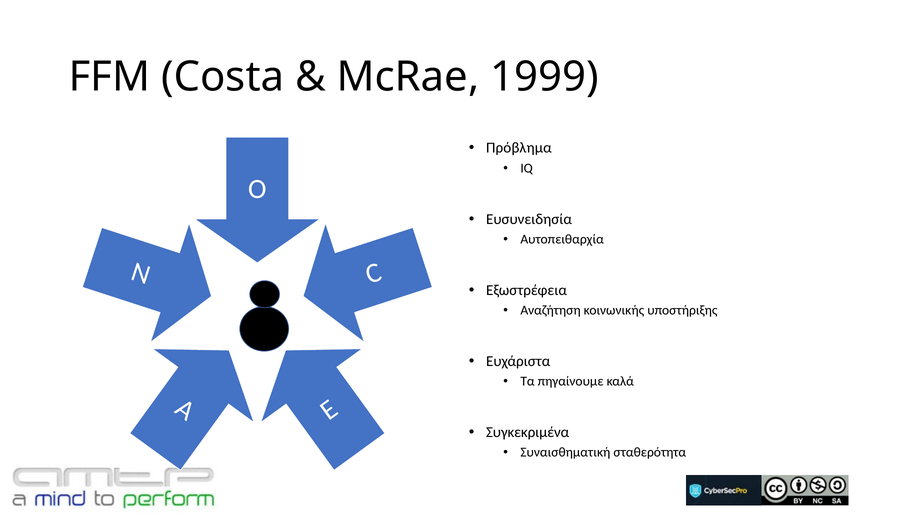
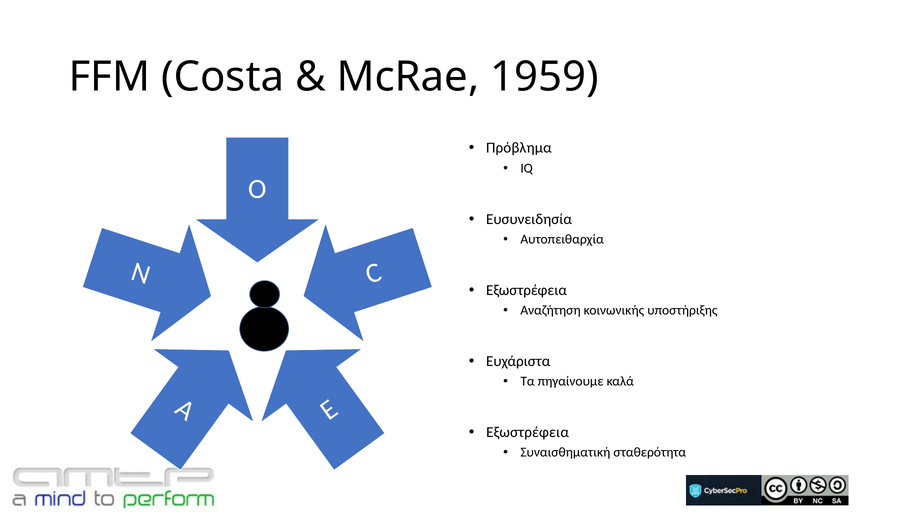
1999: 1999 -> 1959 (544, 77)
Συγκεκριμένα: Συγκεκριμένα -> Εξωστρέφεια (528, 432)
